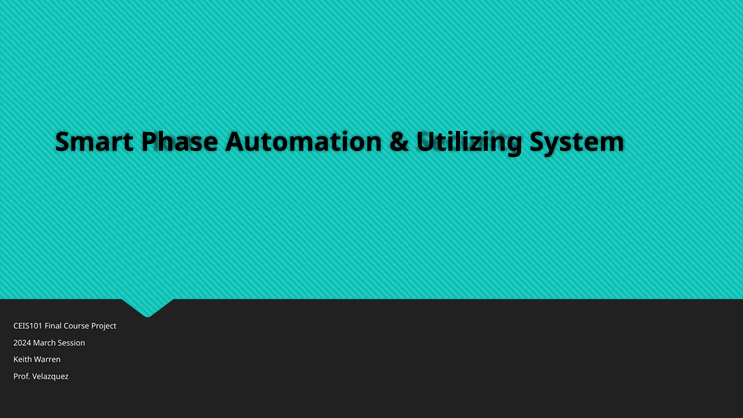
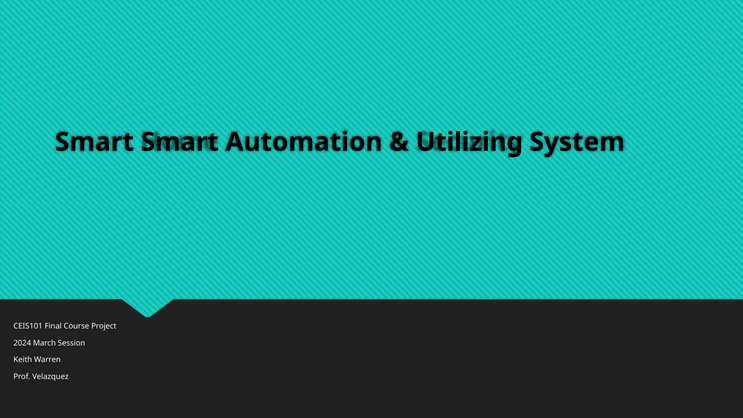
Smart Phase: Phase -> Smart (180, 142)
